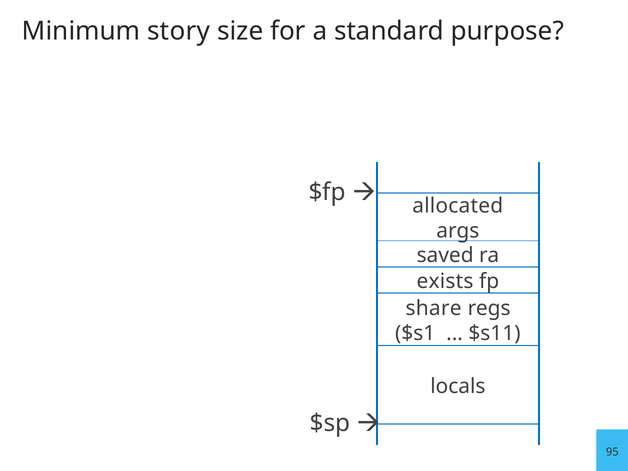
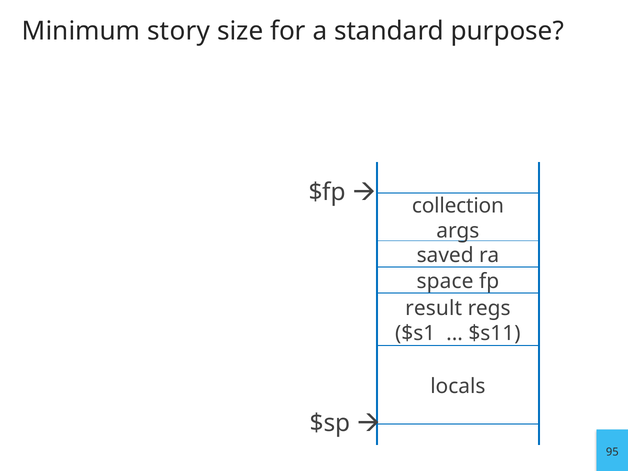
allocated: allocated -> collection (458, 206)
exists: exists -> space (445, 281)
share: share -> result (434, 308)
